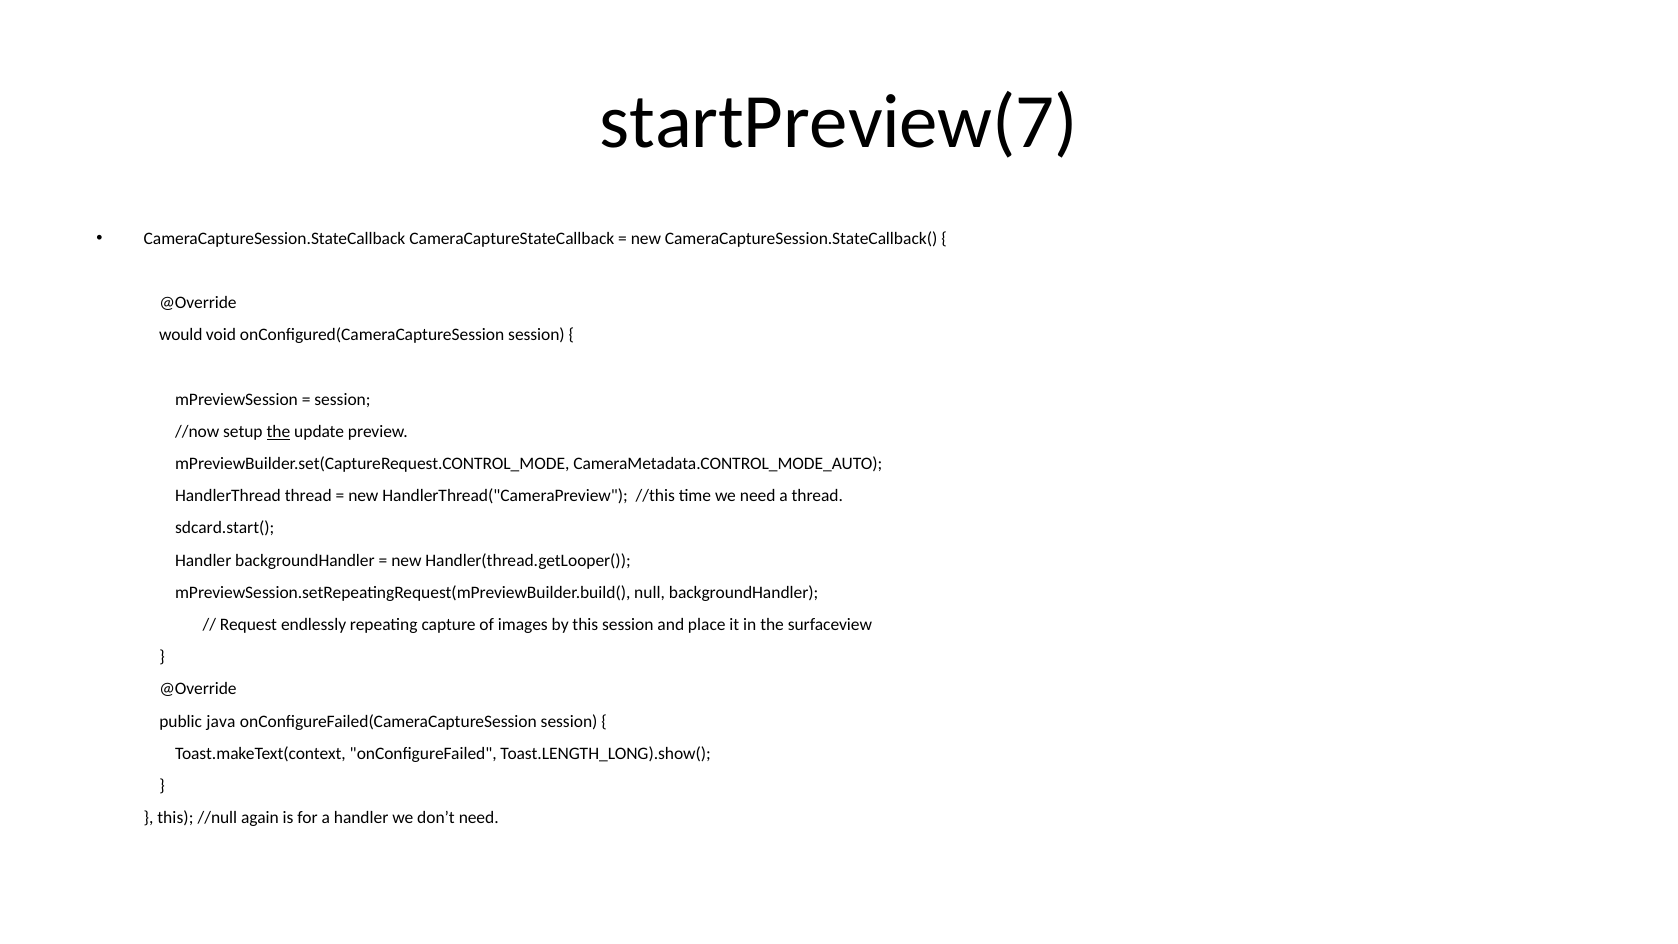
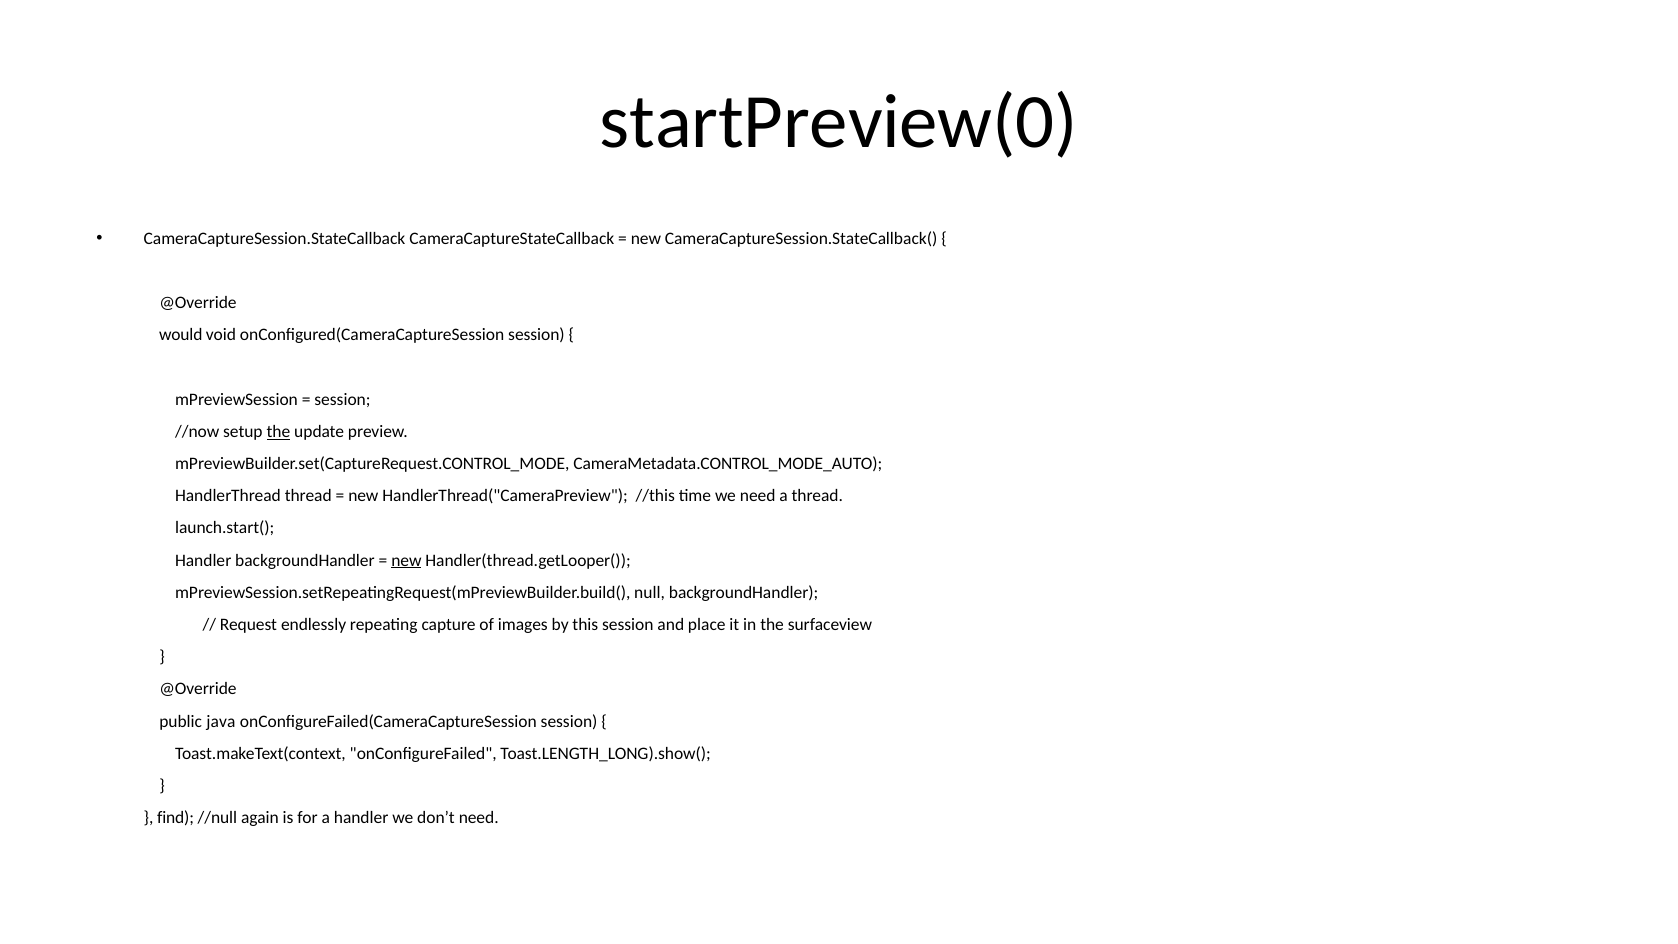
startPreview(7: startPreview(7 -> startPreview(0 (839, 122)
sdcard.start(: sdcard.start( -> launch.start( (225, 528)
new underline: none -> present (406, 560)
this: this -> find (176, 818)
